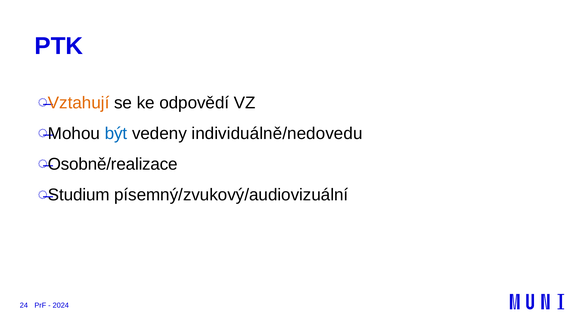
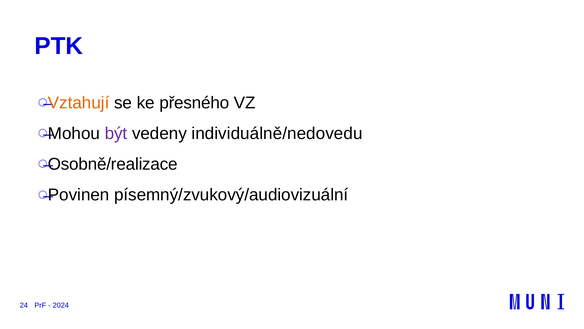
odpovědí: odpovědí -> přesného (194, 103)
být colour: blue -> purple (116, 133)
Studium: Studium -> Povinen (79, 195)
